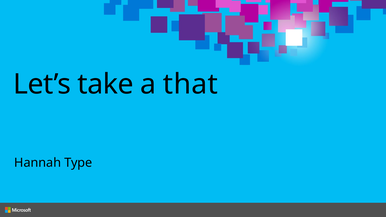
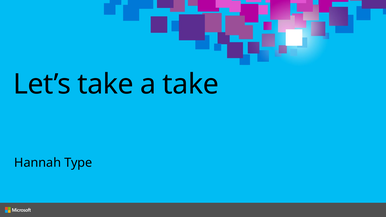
a that: that -> take (191, 84)
